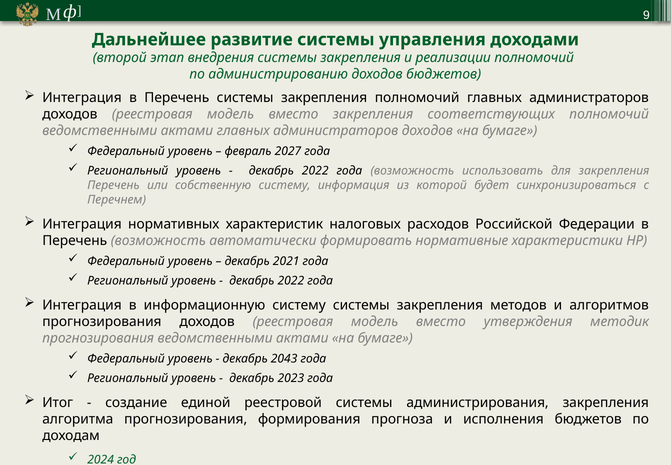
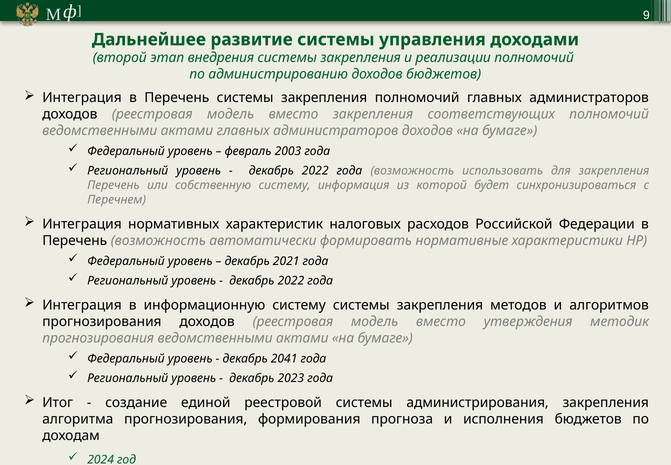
2027: 2027 -> 2003 (288, 151)
2043: 2043 -> 2041 (284, 358)
